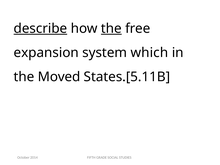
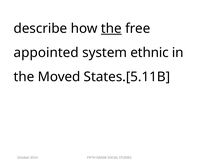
describe underline: present -> none (40, 28)
expansion: expansion -> appointed (46, 53)
which: which -> ethnic (150, 53)
